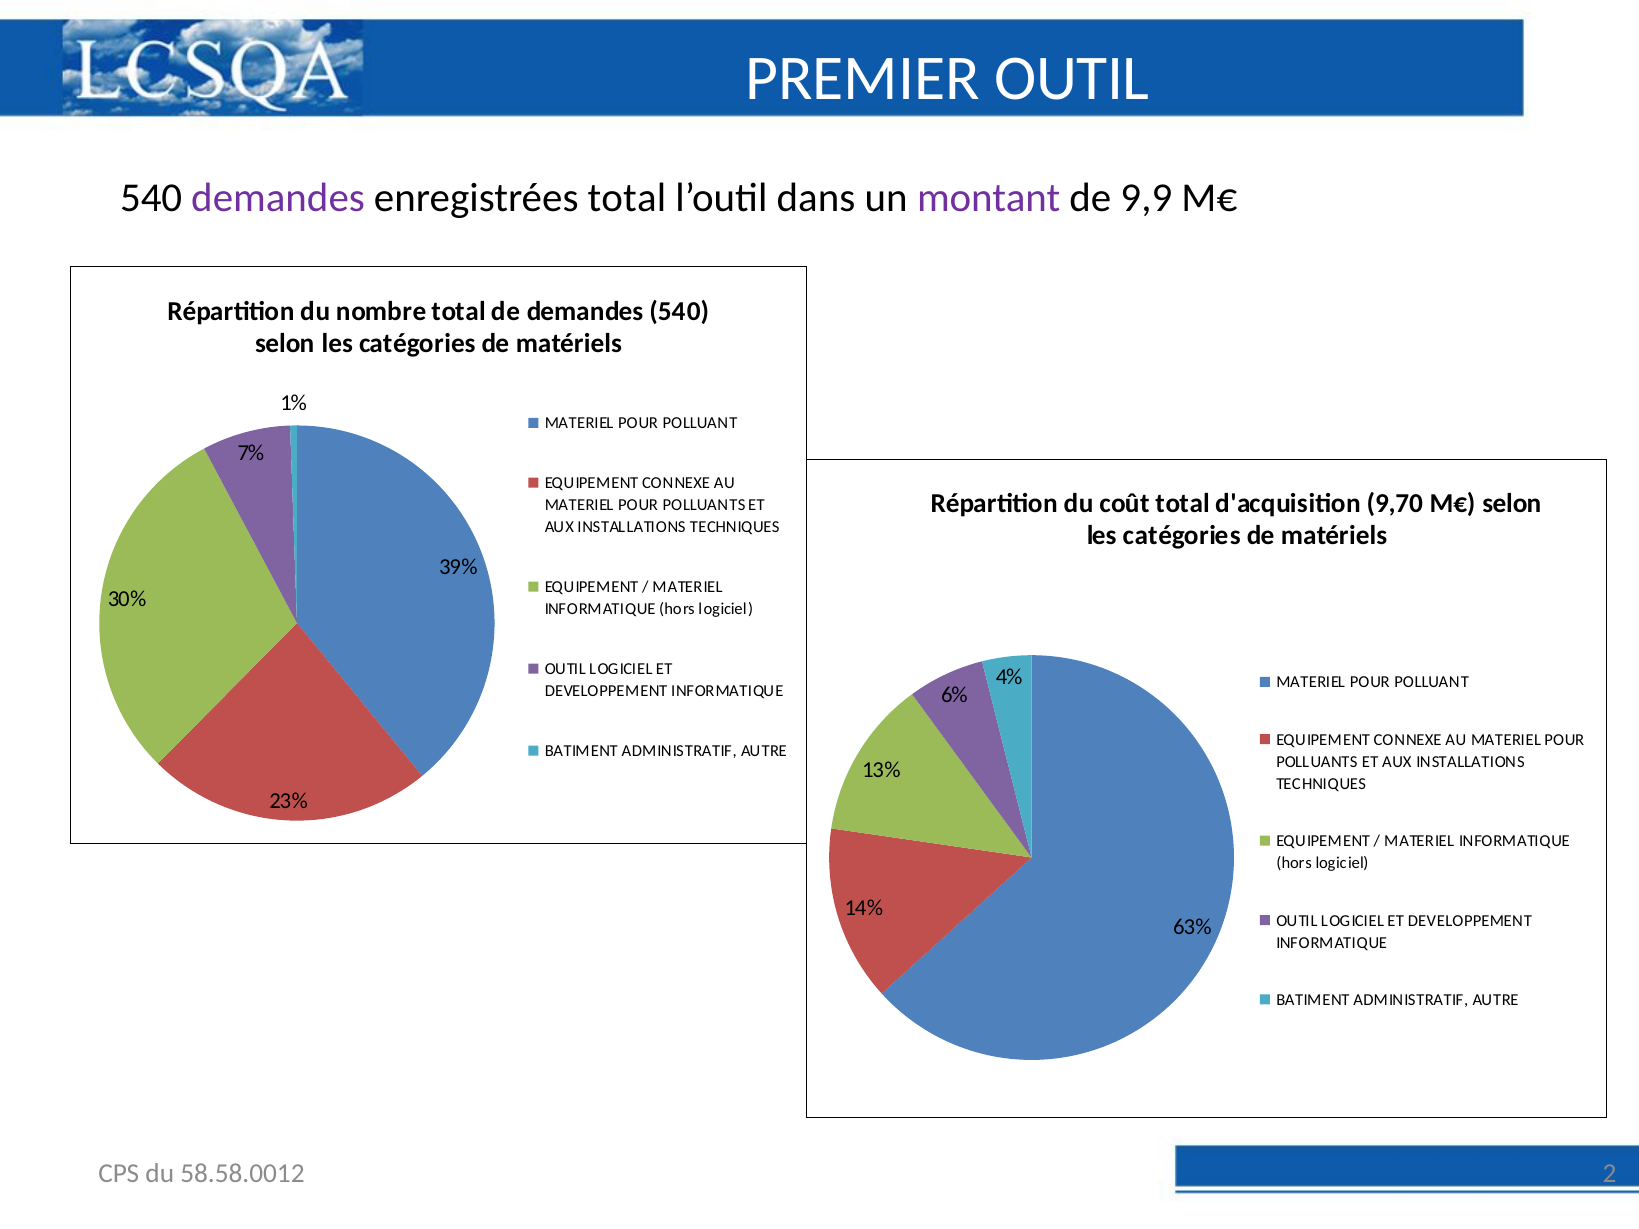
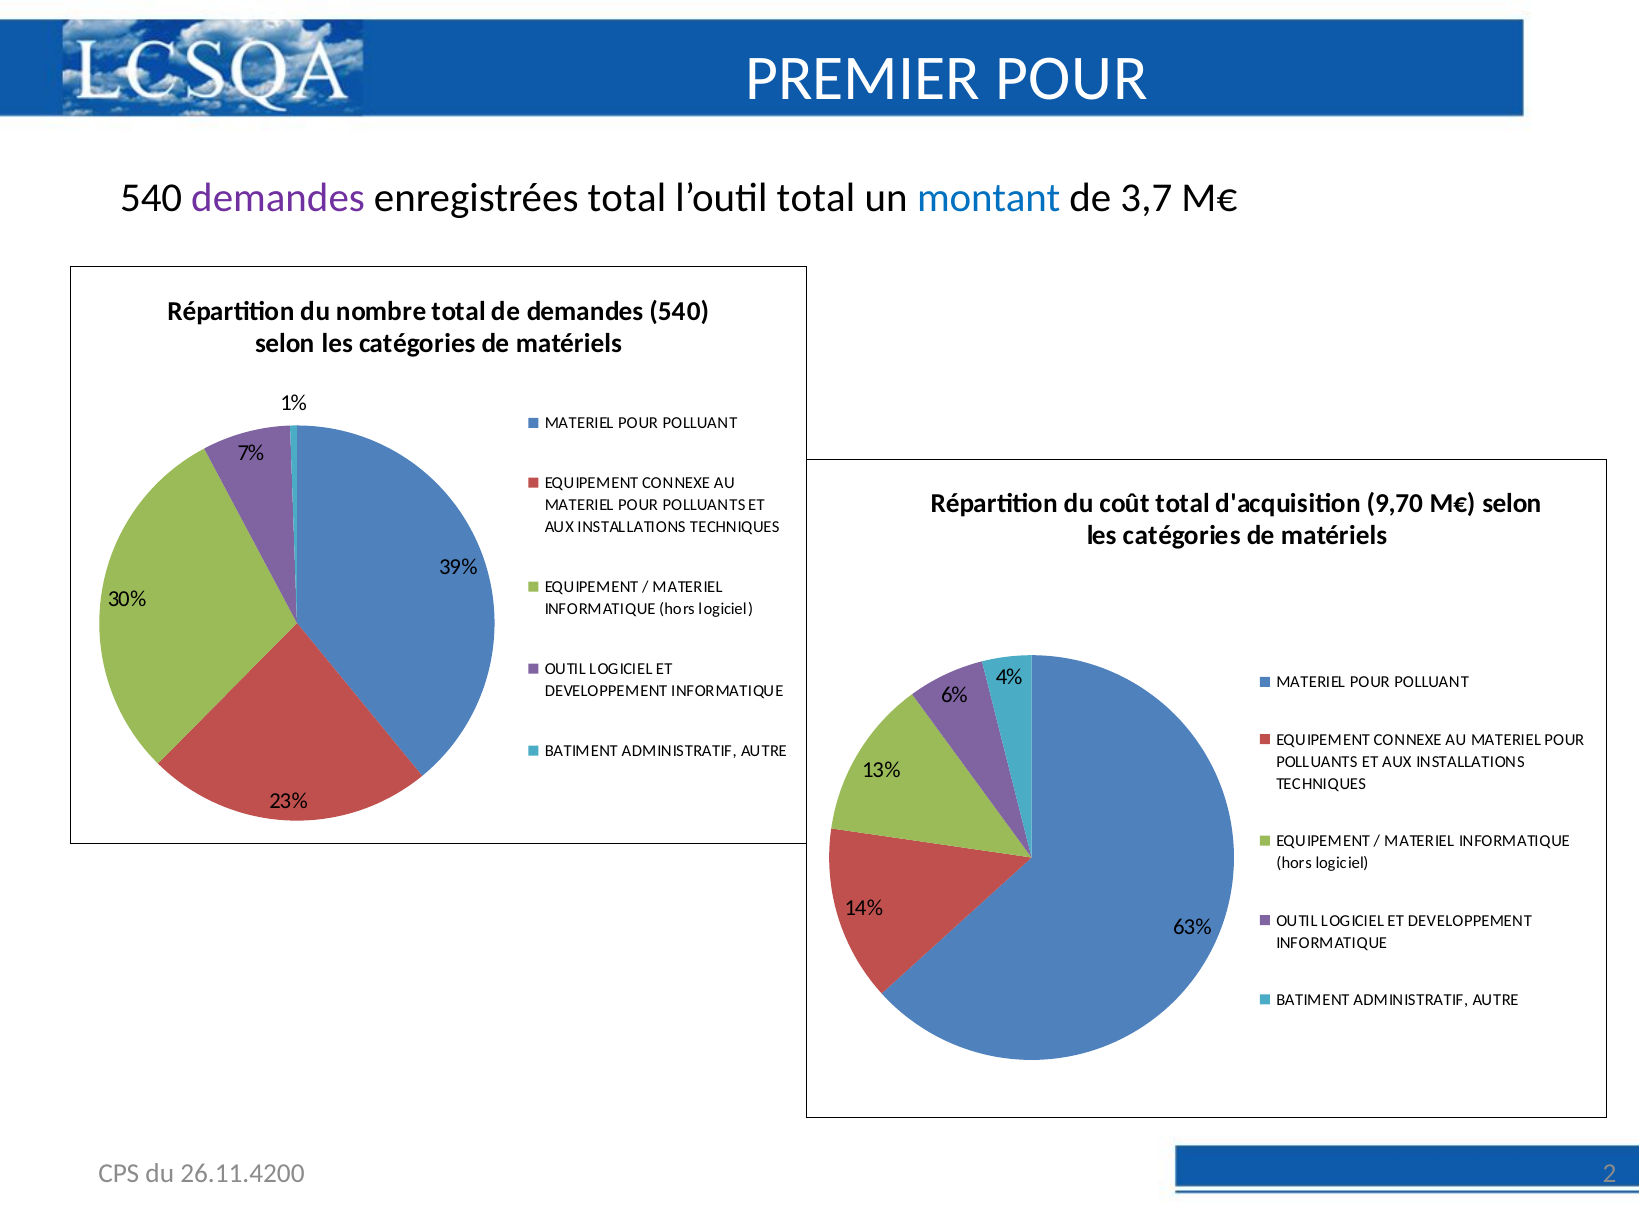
PREMIER OUTIL: OUTIL -> POUR (1071, 78)
l’outil dans: dans -> total (816, 198)
montant colour: purple -> blue (989, 198)
9,9: 9,9 -> 3,7 (1146, 198)
58.58.0012: 58.58.0012 -> 26.11.4200 (242, 1174)
